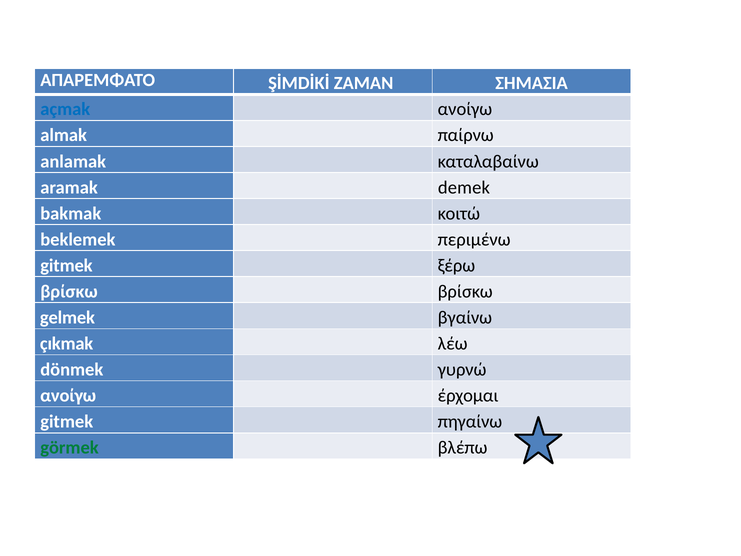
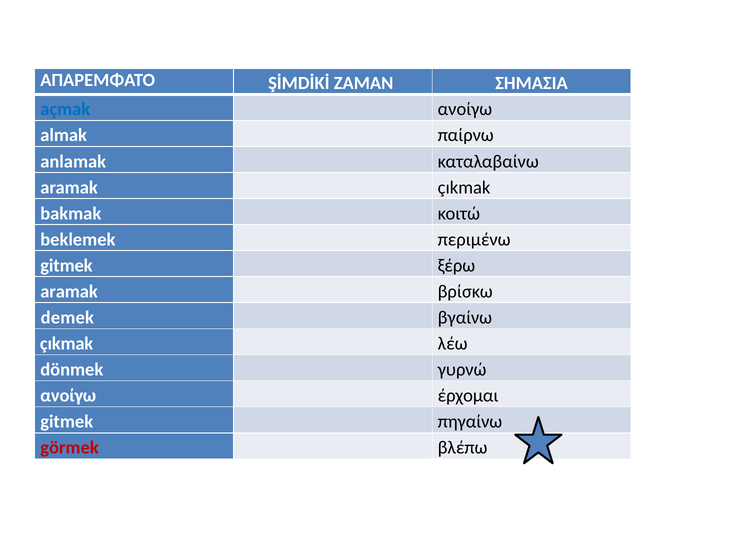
aramak demek: demek -> çıkmak (464, 187)
βρίσκω: βρίσκω -> aramak (69, 291)
gelmek: gelmek -> demek (67, 317)
görmek colour: green -> red (69, 448)
